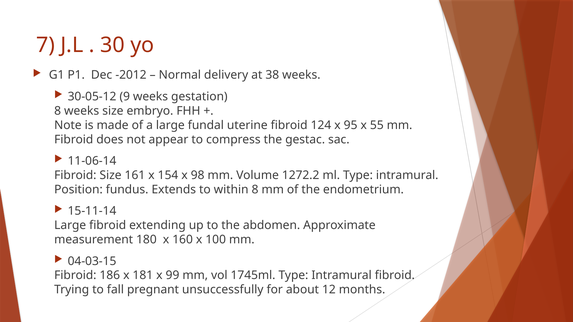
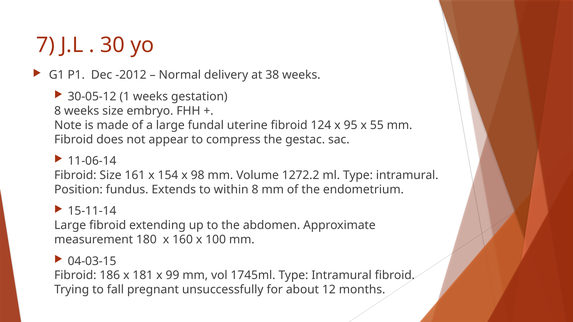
9: 9 -> 1 (125, 97)
